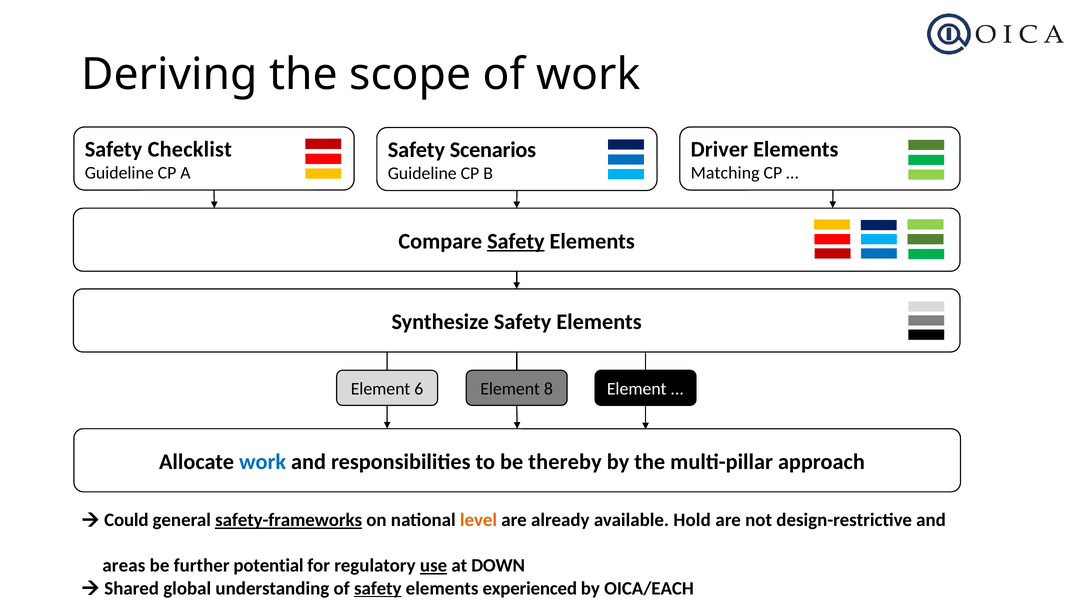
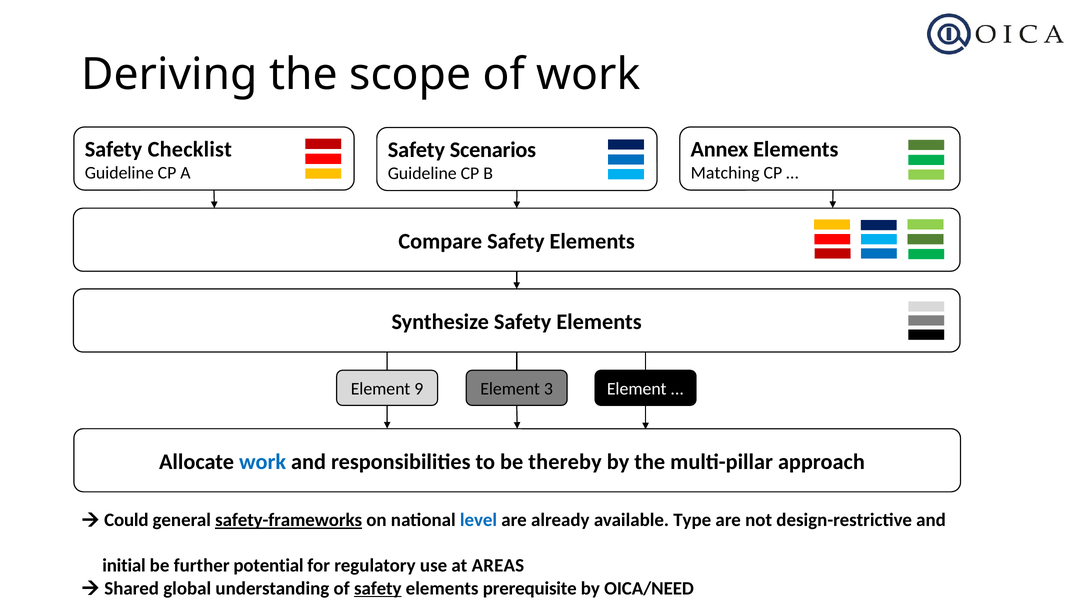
Driver: Driver -> Annex (720, 149)
Safety underline: present -> none (516, 241)
6: 6 -> 9 (419, 389)
8: 8 -> 3 (548, 389)
level colour: orange -> blue (479, 520)
Hold: Hold -> Type (692, 520)
areas: areas -> initial (124, 565)
use underline: present -> none (434, 565)
DOWN: DOWN -> AREAS (498, 565)
experienced: experienced -> prerequisite (530, 588)
OICA/EACH: OICA/EACH -> OICA/NEED (649, 588)
